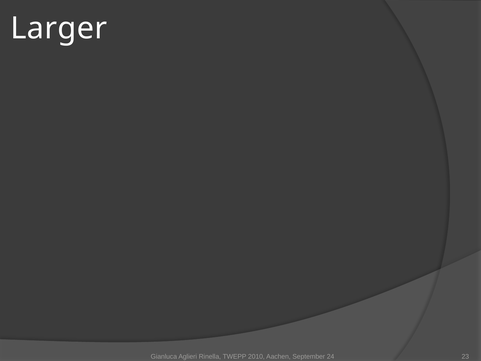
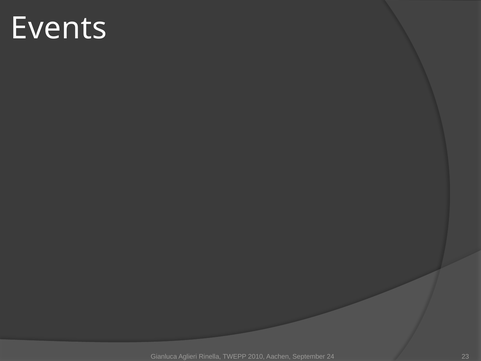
Larger: Larger -> Events (59, 28)
